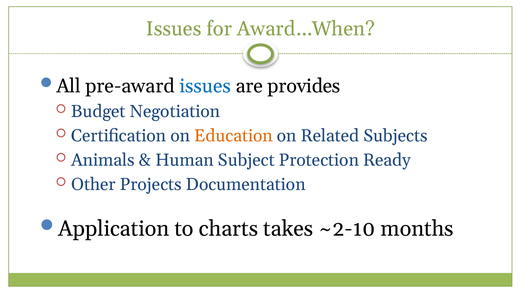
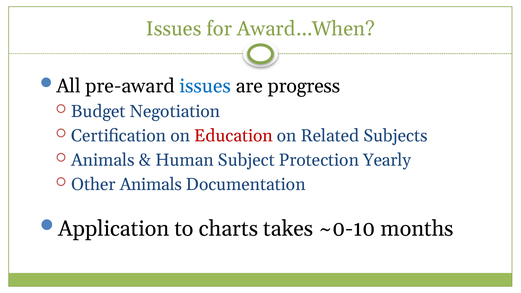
provides: provides -> progress (304, 86)
Education colour: orange -> red (233, 136)
Ready: Ready -> Yearly (387, 160)
Other Projects: Projects -> Animals (151, 184)
~2-10: ~2-10 -> ~0-10 (347, 229)
